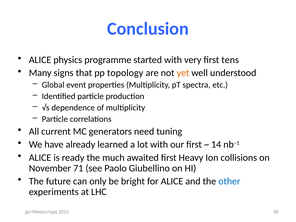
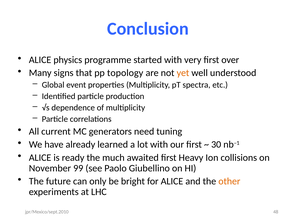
tens: tens -> over (230, 60)
14: 14 -> 30 (216, 145)
71: 71 -> 99 (78, 168)
other colour: blue -> orange (229, 181)
